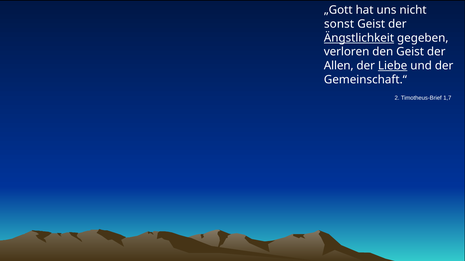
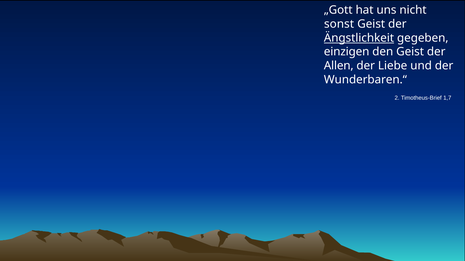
verloren: verloren -> einzigen (347, 52)
Liebe underline: present -> none (393, 66)
Gemeinschaft.“: Gemeinschaft.“ -> Wunderbaren.“ (365, 80)
